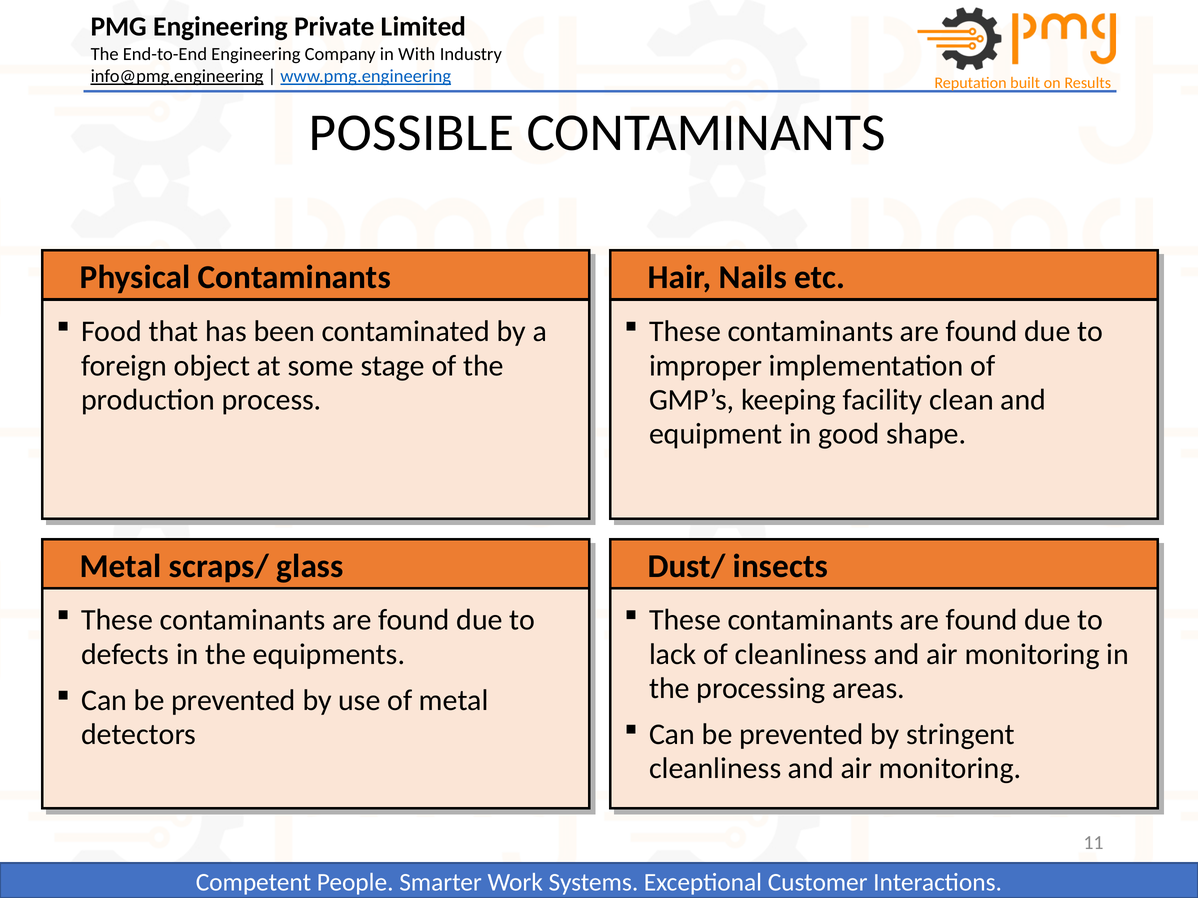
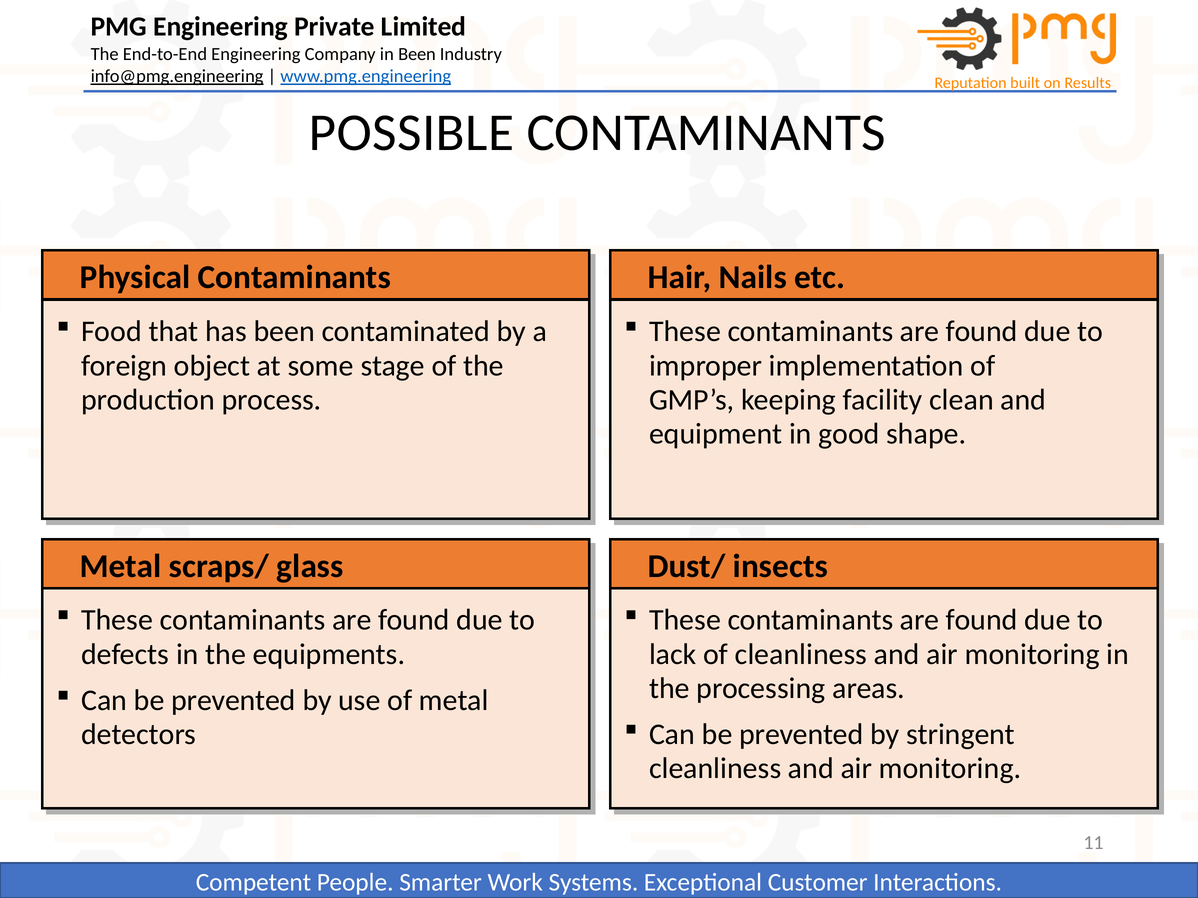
in With: With -> Been (417, 54)
